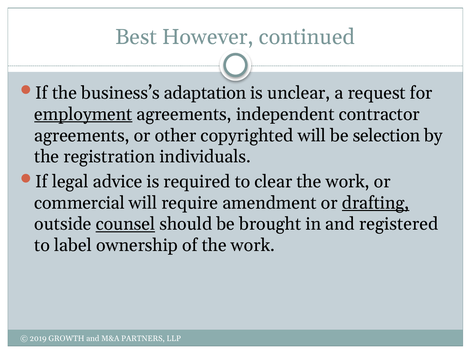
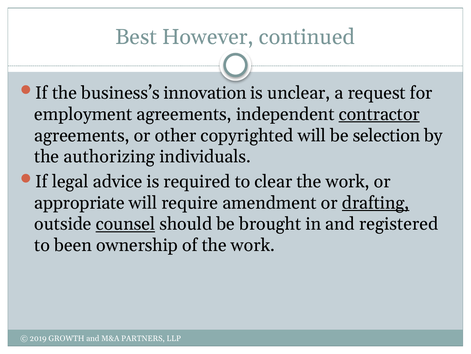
adaptation: adaptation -> innovation (205, 93)
employment underline: present -> none (83, 114)
contractor underline: none -> present (379, 114)
registration: registration -> authorizing (109, 156)
commercial: commercial -> appropriate (80, 202)
label: label -> been (73, 245)
